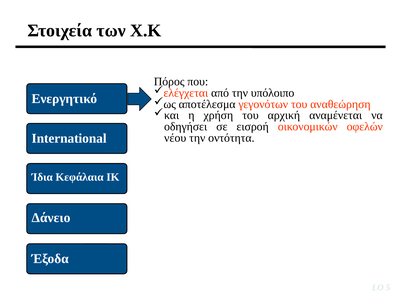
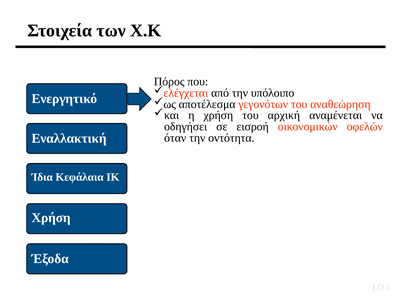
International: International -> Εναλλακτική (69, 138)
νέου: νέου -> όταν (175, 138)
Δάνειο: Δάνειο -> Χρήση (51, 217)
